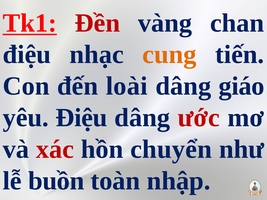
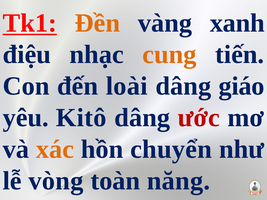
Đền colour: red -> orange (97, 23)
chan: chan -> xanh (237, 23)
yêu Điệu: Điệu -> Kitô (81, 118)
xác colour: red -> orange (55, 149)
buồn: buồn -> vòng (56, 181)
nhập: nhập -> năng (178, 181)
